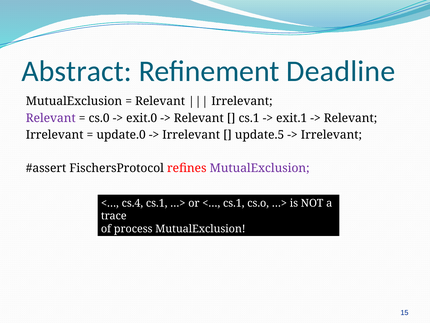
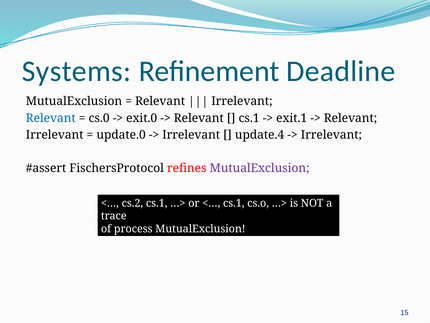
Abstract: Abstract -> Systems (77, 71)
Relevant colour: purple -> blue (51, 118)
update.5: update.5 -> update.4 (260, 135)
cs.4: cs.4 -> cs.2 (132, 203)
